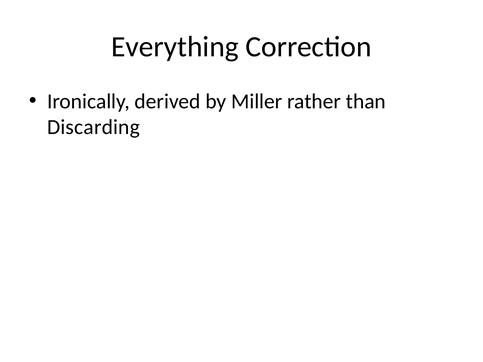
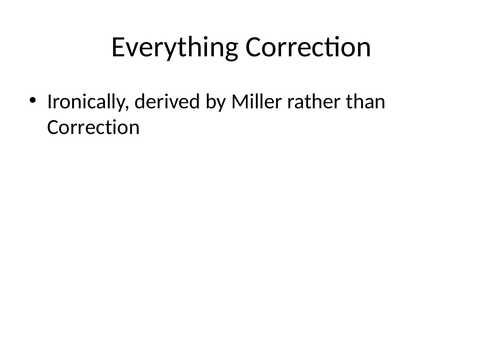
Discarding: Discarding -> Correction (94, 127)
